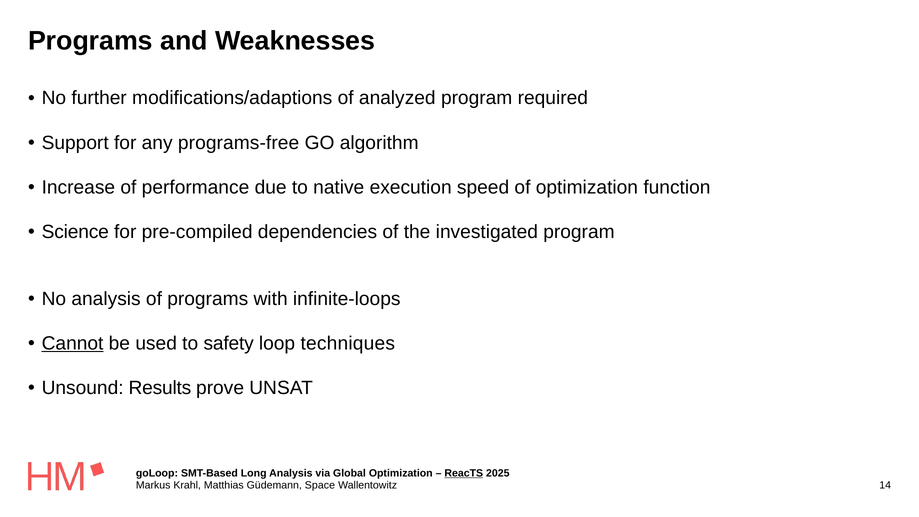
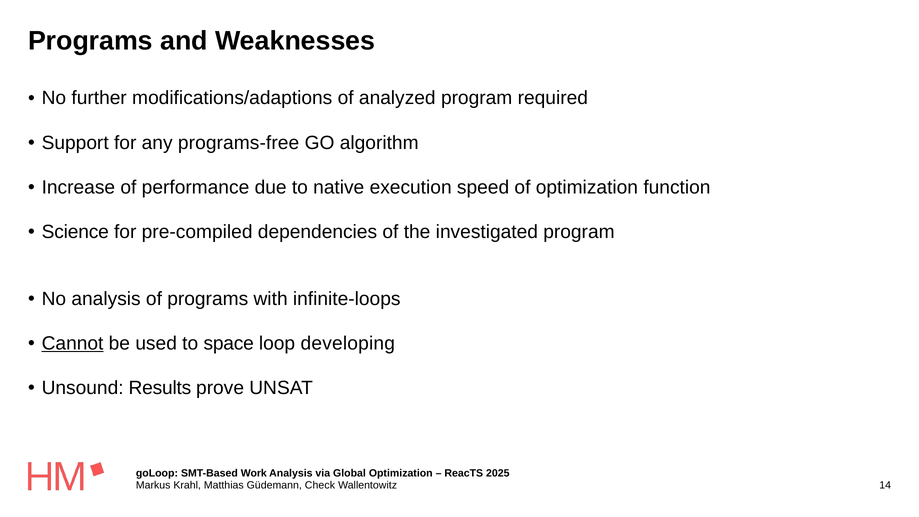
safety: safety -> space (229, 343)
techniques: techniques -> developing (348, 343)
Long: Long -> Work (254, 473)
ReacTS underline: present -> none (464, 473)
Space: Space -> Check (320, 485)
